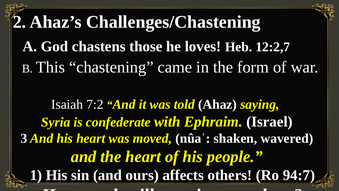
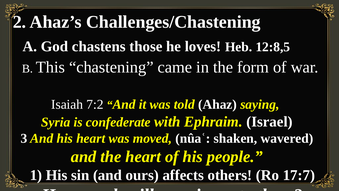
12:2,7: 12:2,7 -> 12:8,5 (273, 47)
94:7: 94:7 -> 17:7 (299, 175)
